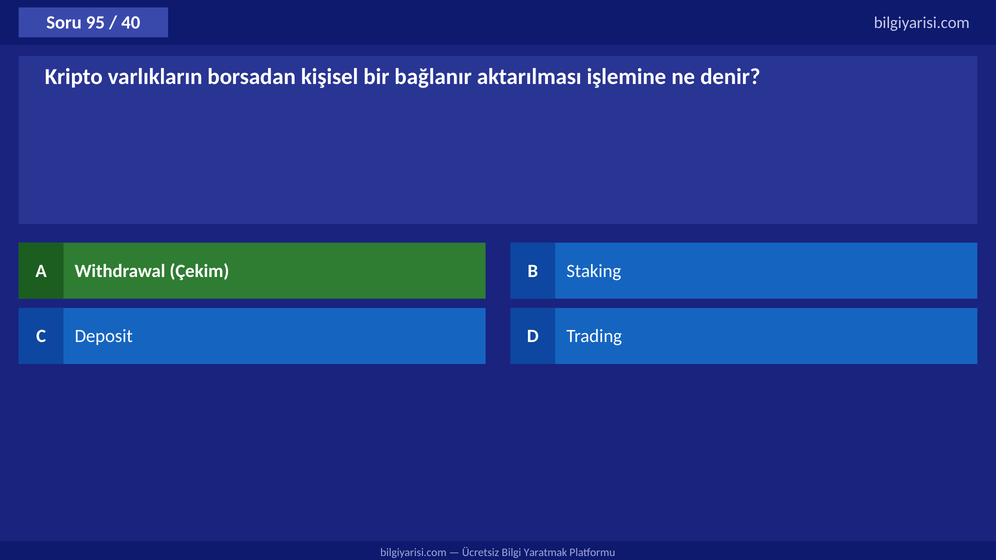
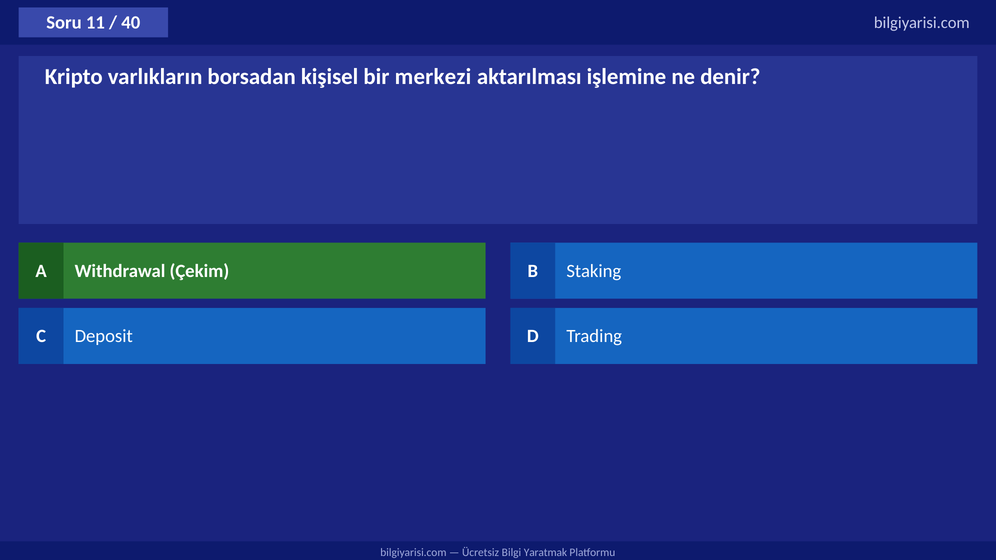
95: 95 -> 11 (95, 23)
bağlanır: bağlanır -> merkezi (433, 77)
